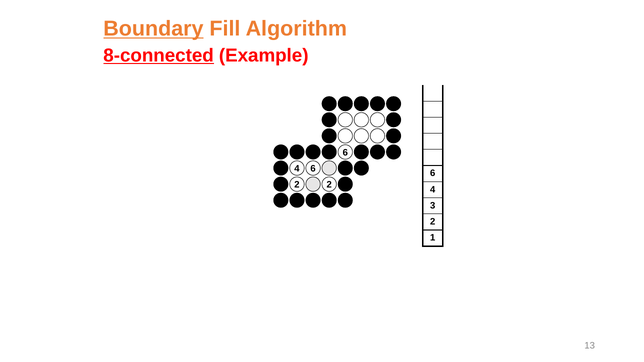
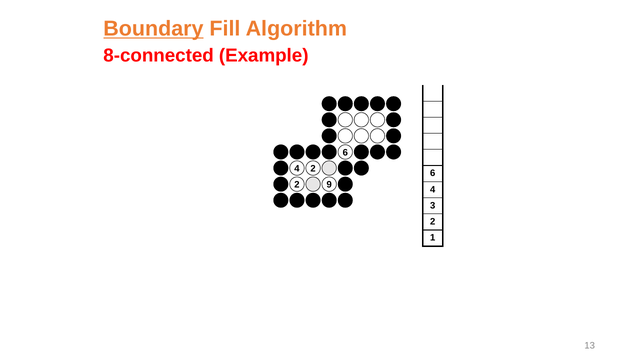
8-connected underline: present -> none (159, 55)
4 6: 6 -> 2 (313, 169)
2 2: 2 -> 9 (329, 185)
